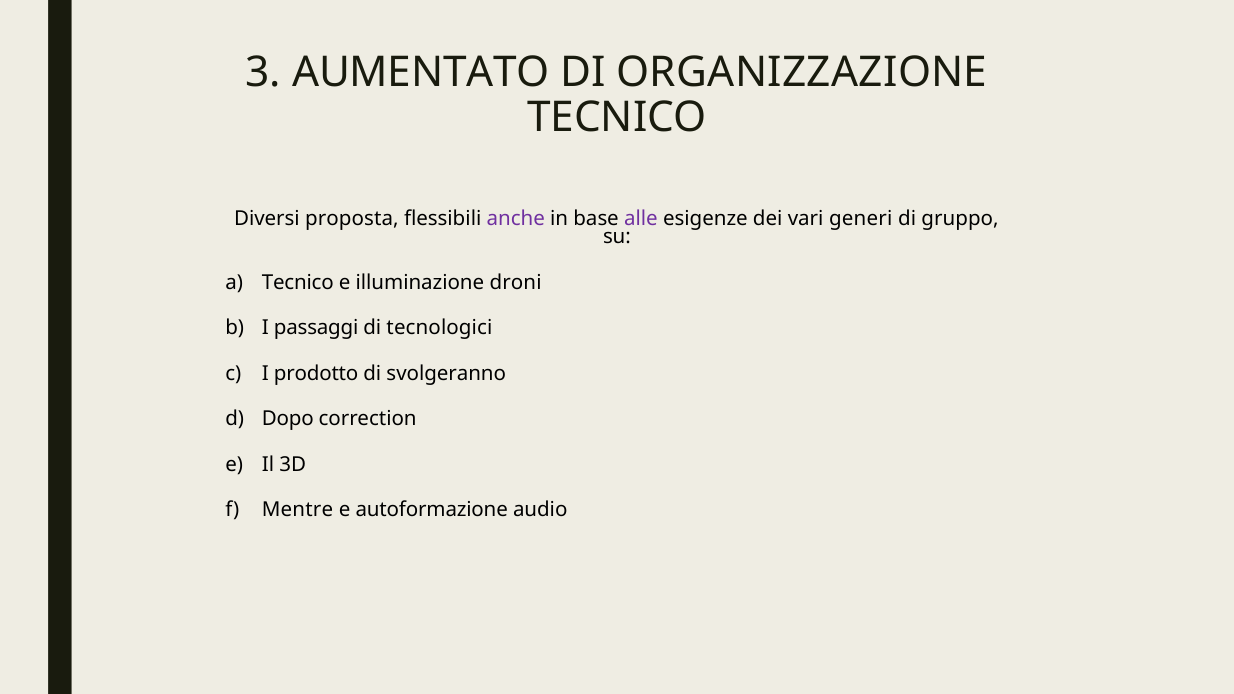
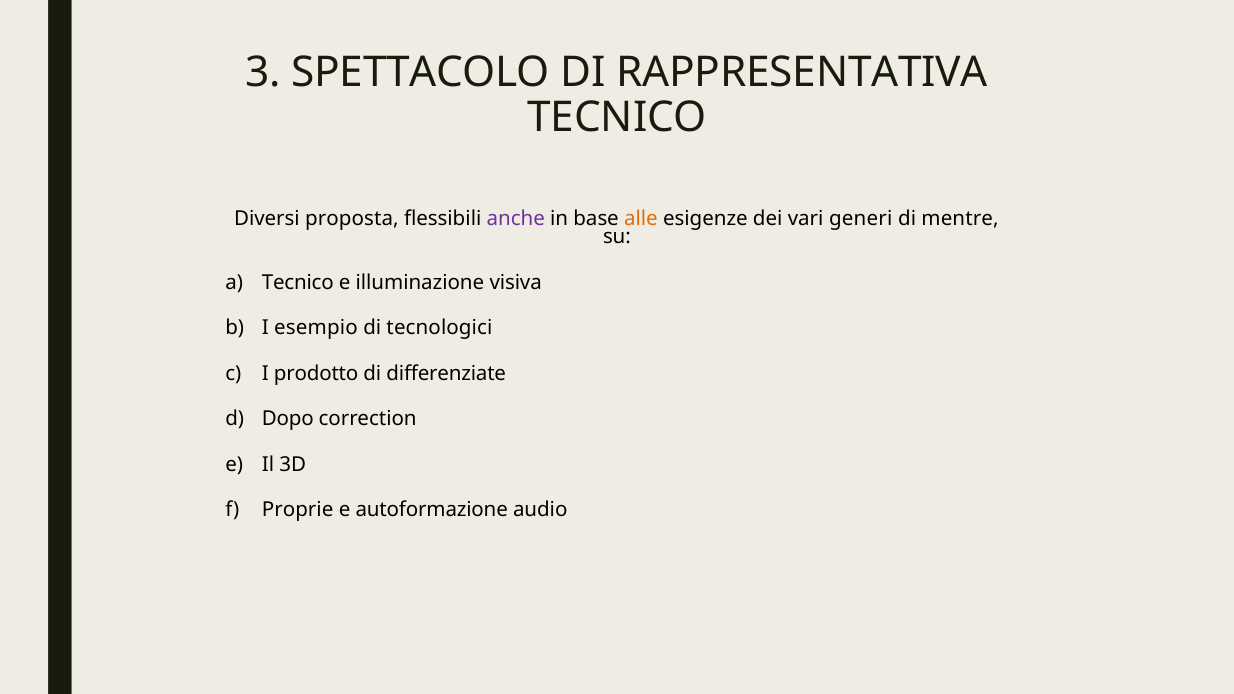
AUMENTATO: AUMENTATO -> SPETTACOLO (421, 73)
ORGANIZZAZIONE: ORGANIZZAZIONE -> RAPPRESENTATIVA (802, 73)
alle colour: purple -> orange (641, 219)
gruppo: gruppo -> mentre (960, 219)
droni: droni -> visiva (516, 283)
passaggi: passaggi -> esempio (316, 328)
svolgeranno: svolgeranno -> differenziate (446, 374)
Mentre: Mentre -> Proprie (298, 510)
